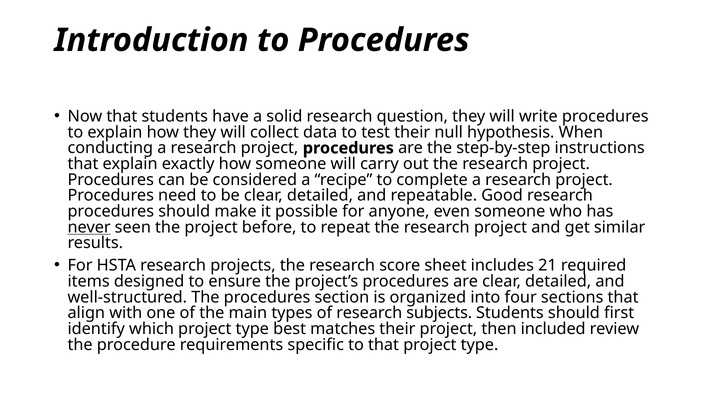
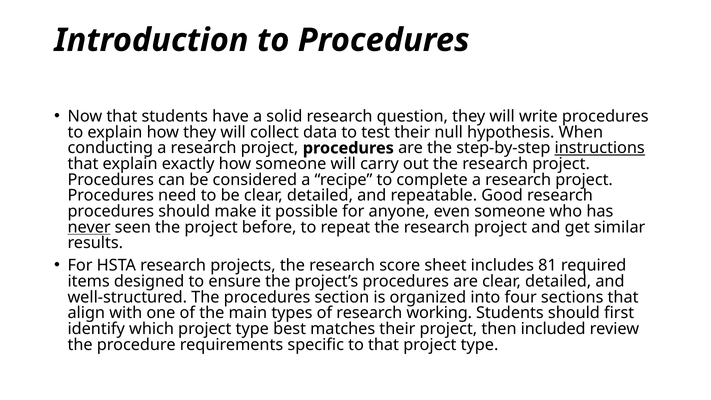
instructions underline: none -> present (600, 148)
21: 21 -> 81 (547, 266)
subjects: subjects -> working (439, 313)
